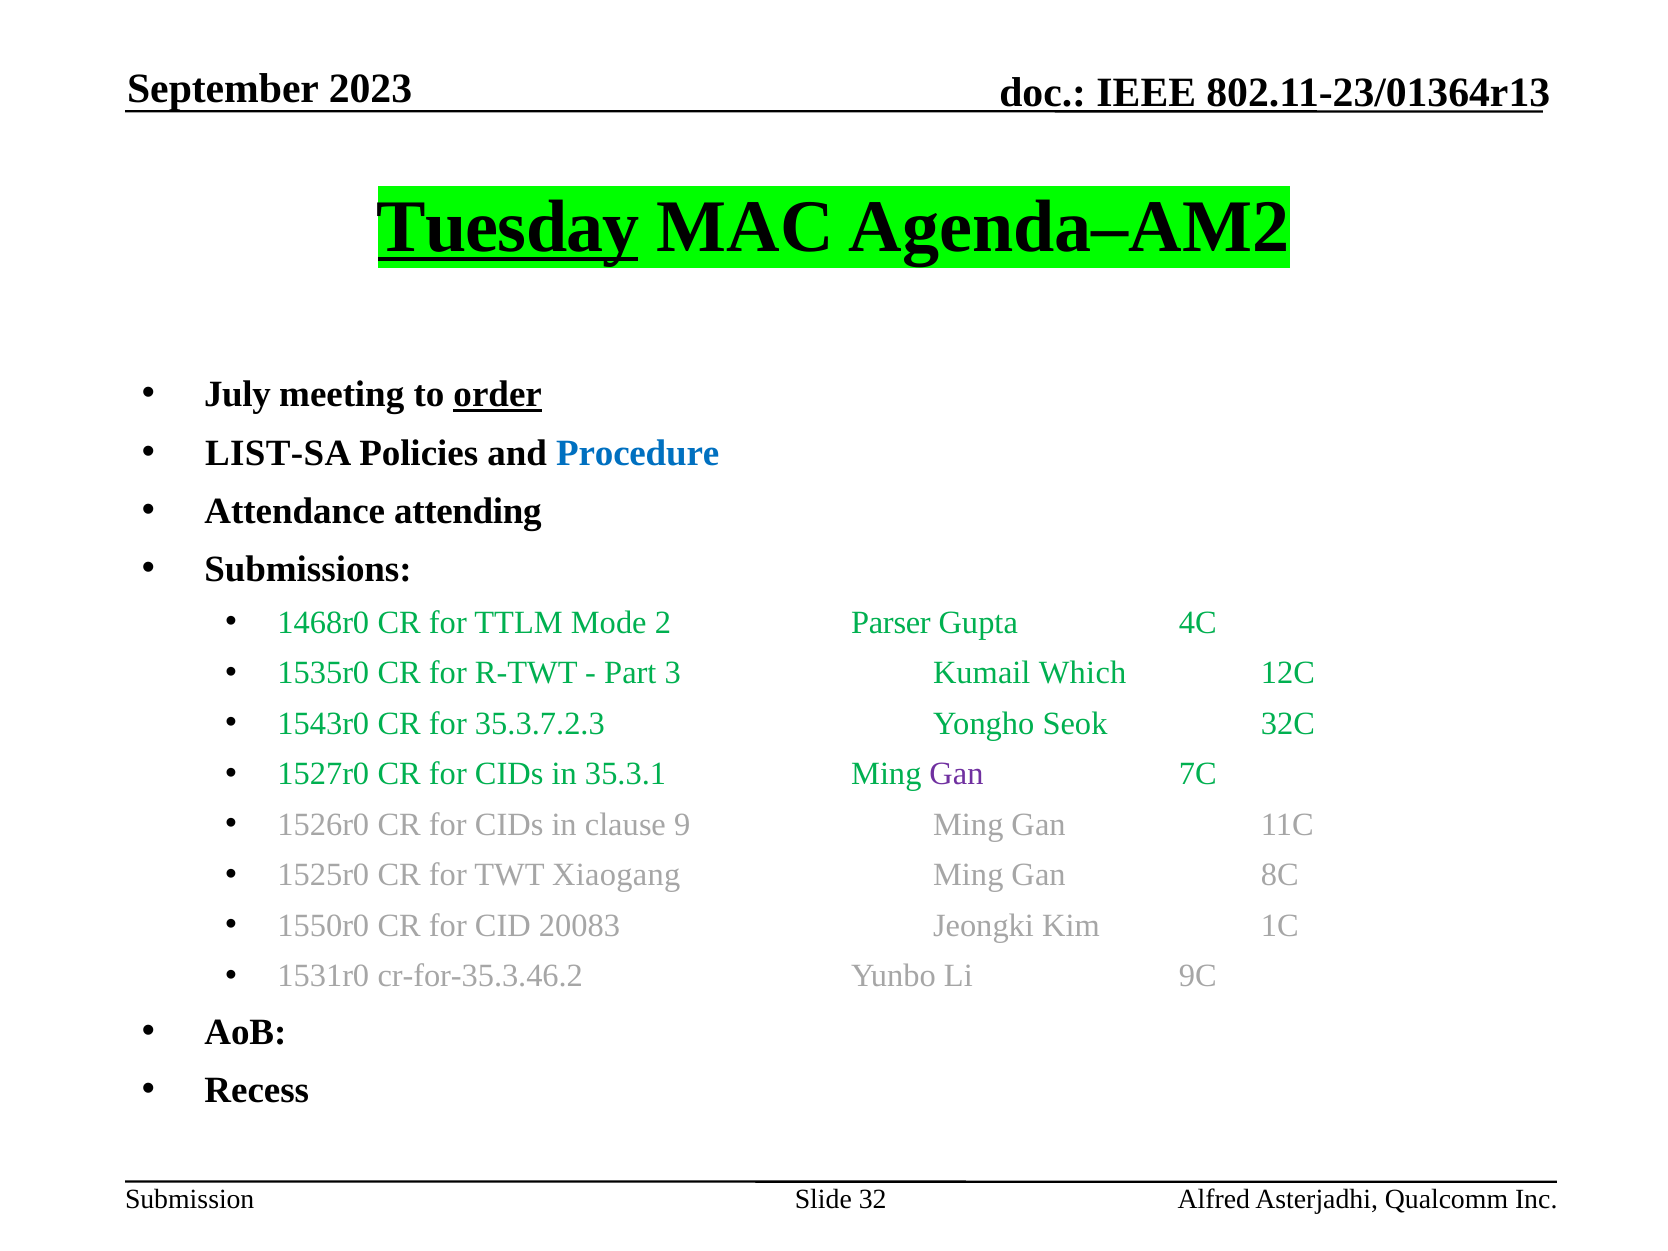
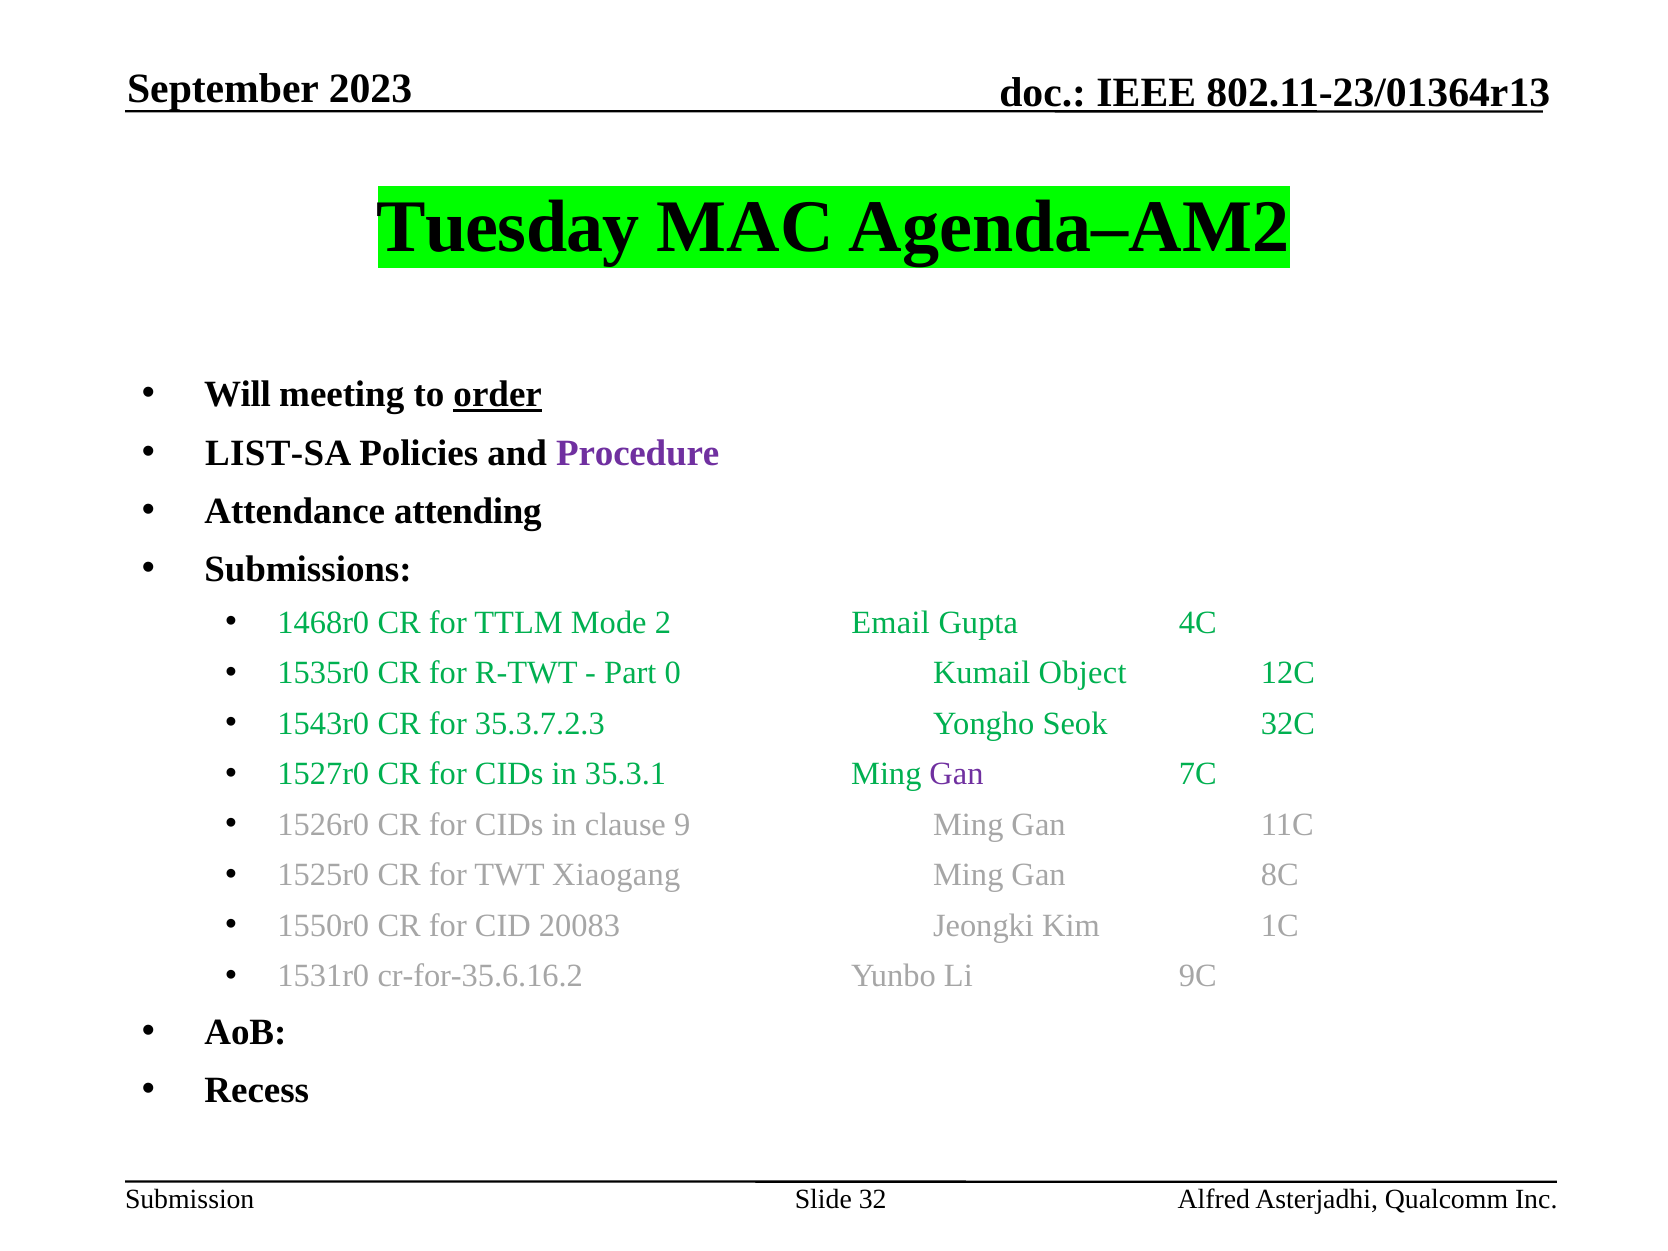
Tuesday underline: present -> none (508, 227)
July: July -> Will (237, 395)
Procedure colour: blue -> purple (638, 453)
Parser: Parser -> Email (891, 623)
3: 3 -> 0 (673, 673)
Which: Which -> Object (1083, 673)
cr-for-35.3.46.2: cr-for-35.3.46.2 -> cr-for-35.6.16.2 (480, 976)
